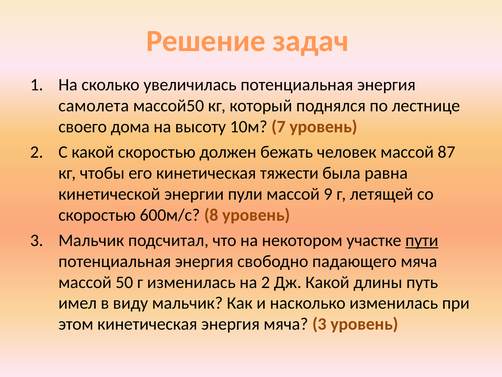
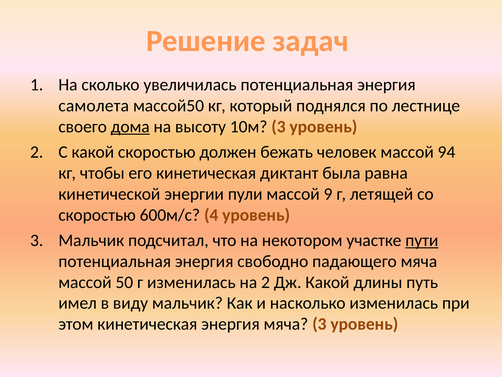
дома underline: none -> present (130, 127)
10м 7: 7 -> 3 (278, 127)
87: 87 -> 94 (446, 152)
тяжести: тяжести -> диктант (289, 173)
8: 8 -> 4 (211, 215)
